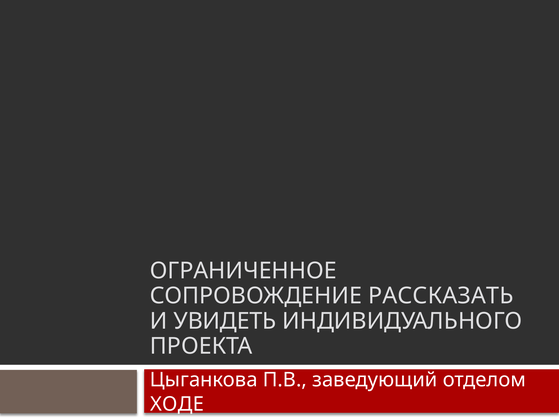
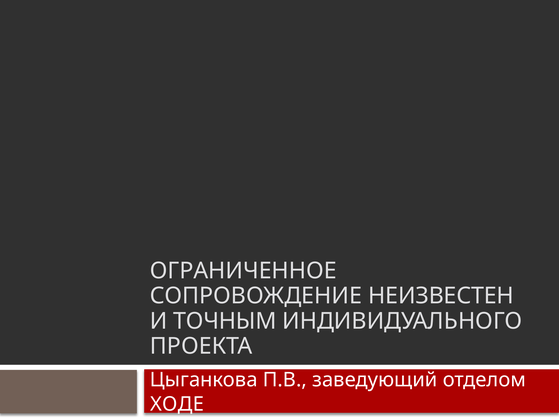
РАССКАЗАТЬ: РАССКАЗАТЬ -> НЕИЗВЕСТЕН (441, 296)
УВИДЕТЬ: УВИДЕТЬ -> ТОЧНЫМ (225, 321)
